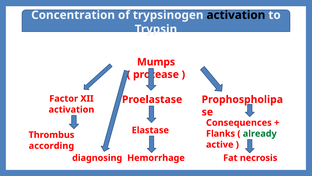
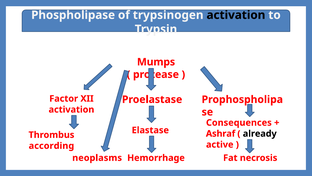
Concentration: Concentration -> Phospholipase (73, 15)
Flanks: Flanks -> Ashraf (221, 133)
already colour: green -> black (260, 133)
diagnosing: diagnosing -> neoplasms (97, 157)
